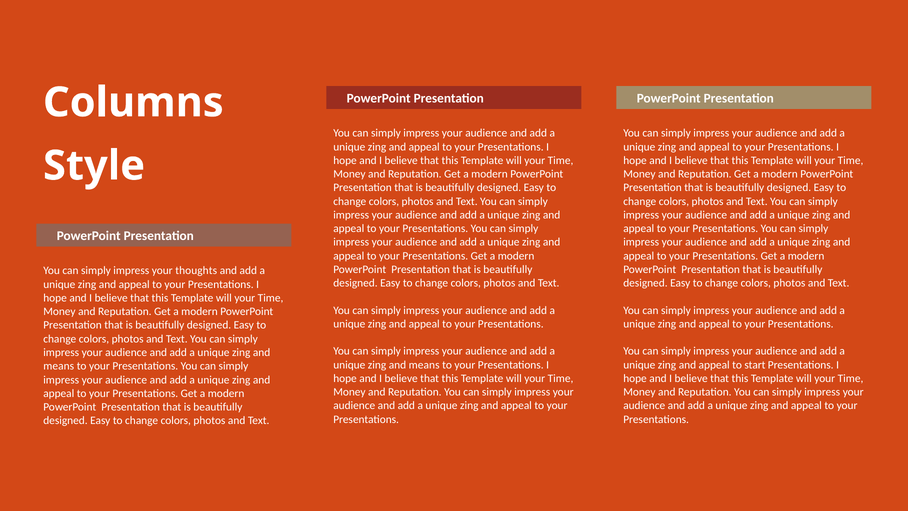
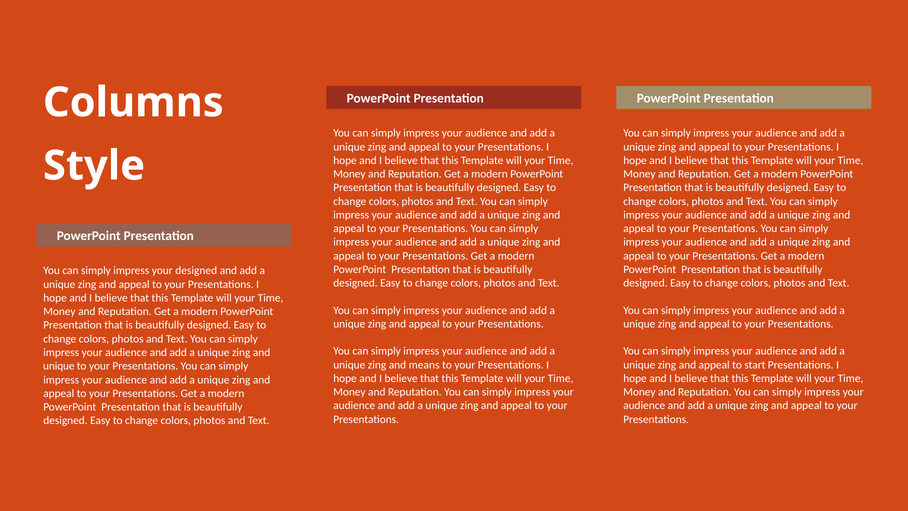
your thoughts: thoughts -> designed (196, 271)
means: means -> unique (59, 366)
